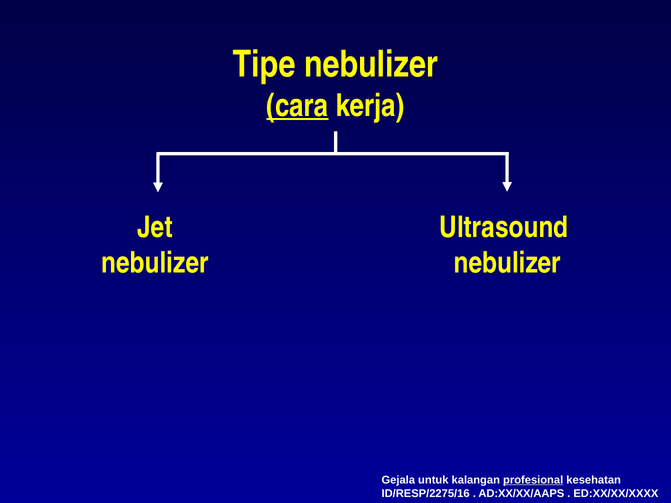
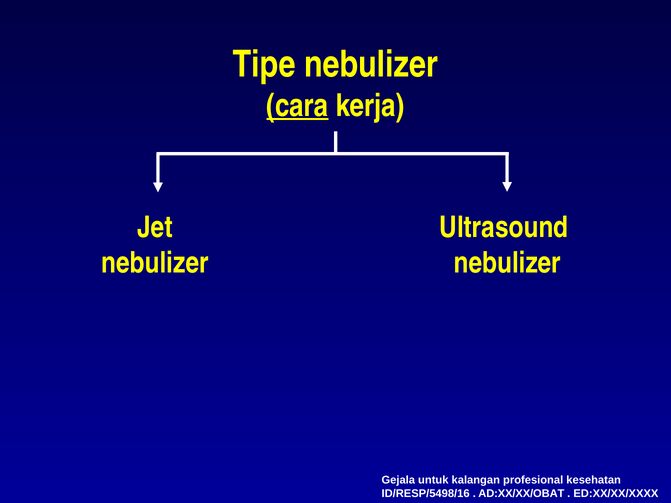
profesional underline: present -> none (533, 480)
ID/RESP/2275/16: ID/RESP/2275/16 -> ID/RESP/5498/16 (426, 494)
AD:XX/XX/AAPS: AD:XX/XX/AAPS -> AD:XX/XX/OBAT (521, 494)
